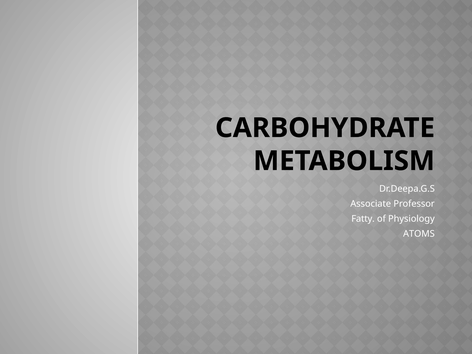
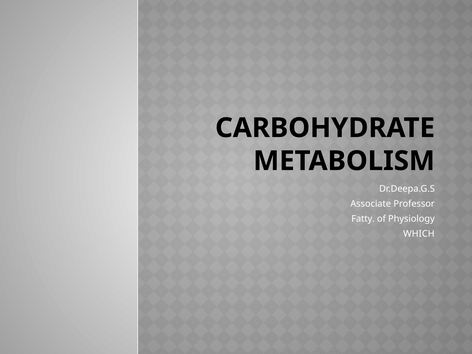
ATOMS: ATOMS -> WHICH (419, 234)
